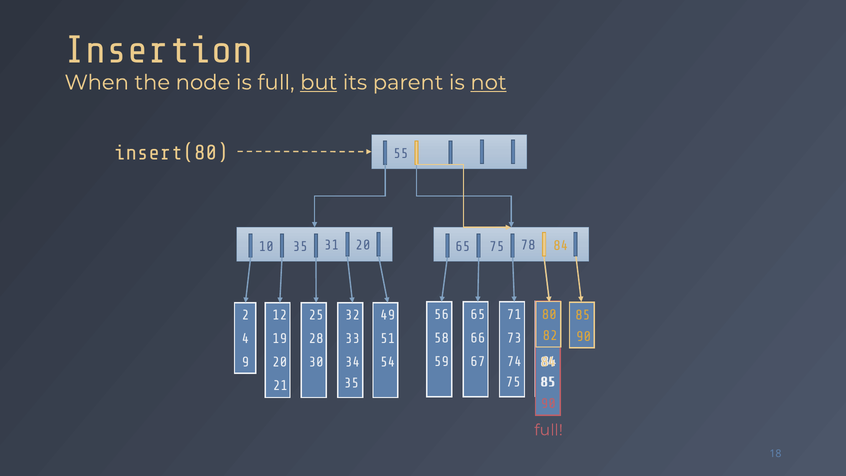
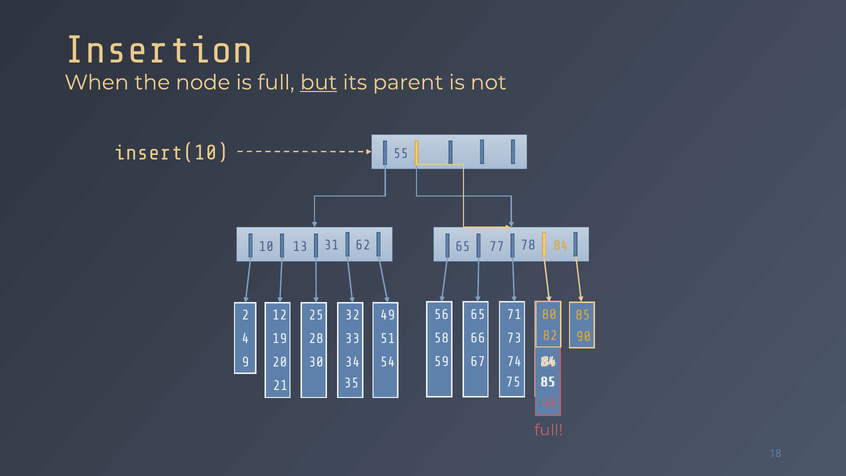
not underline: present -> none (488, 82)
insert(80: insert(80 -> insert(10 (171, 153)
10 35: 35 -> 13 (300, 246)
31 20: 20 -> 62 (363, 245)
65 75: 75 -> 77 (497, 246)
